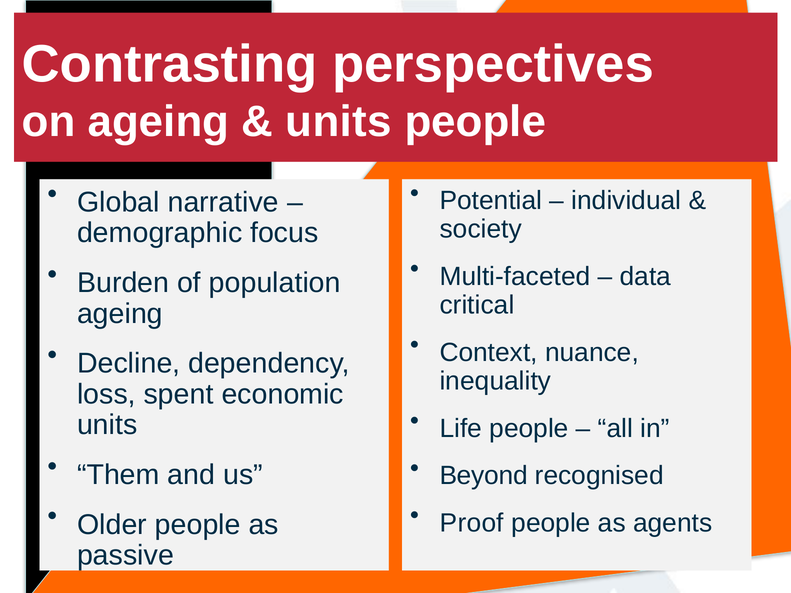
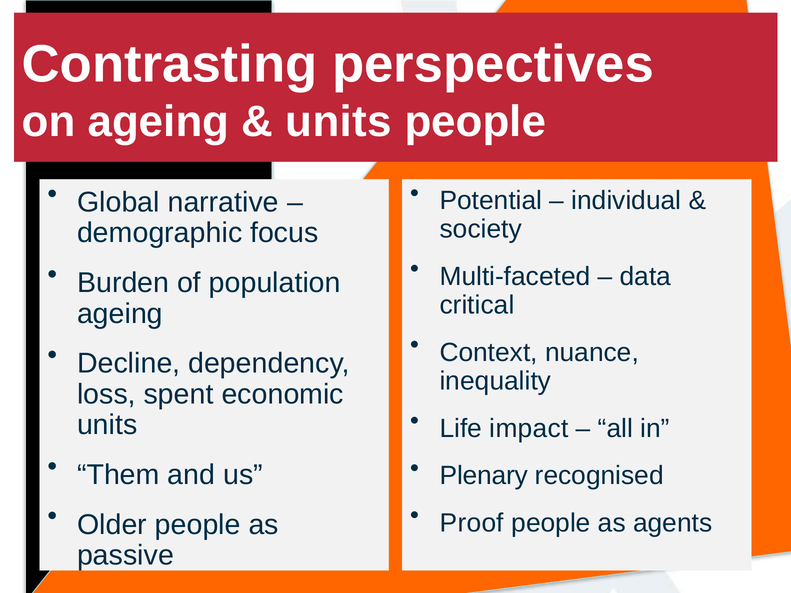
Life people: people -> impact (529, 429)
Beyond: Beyond -> Plenary (484, 476)
